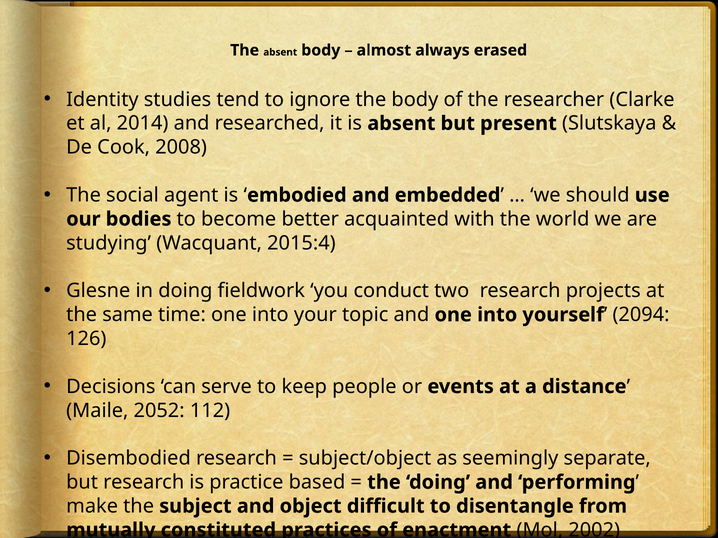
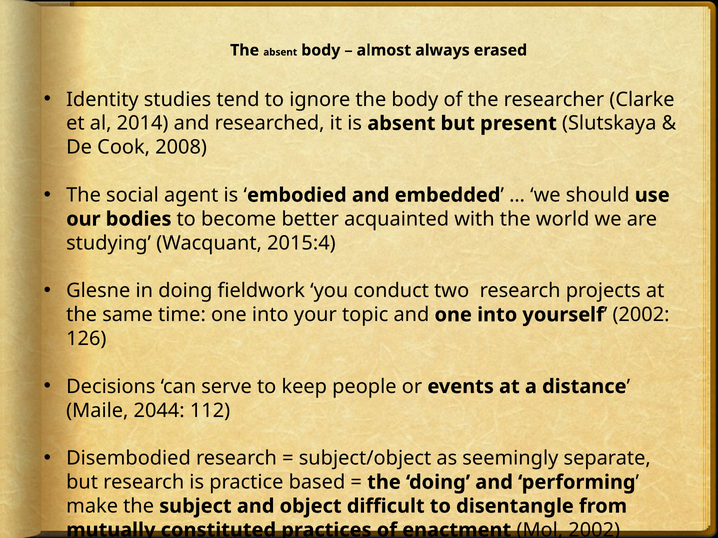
2094: 2094 -> 2002 (641, 315)
2052: 2052 -> 2044 (159, 411)
